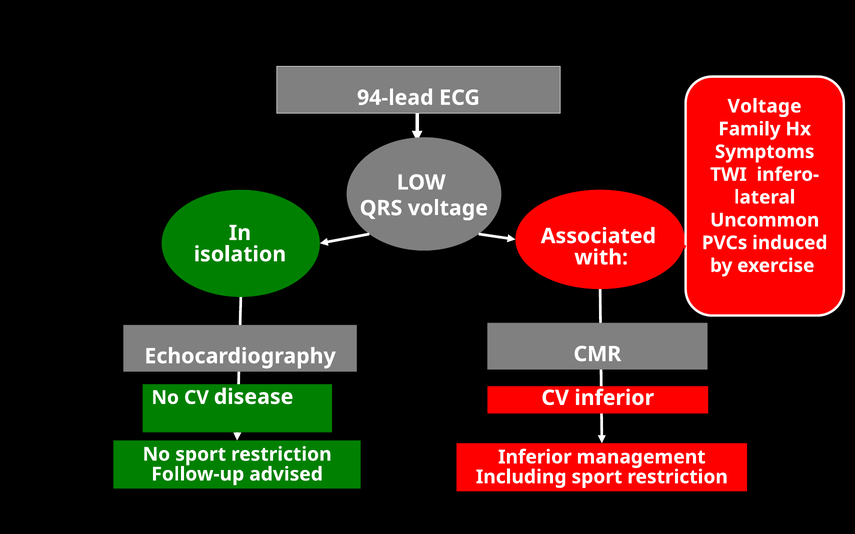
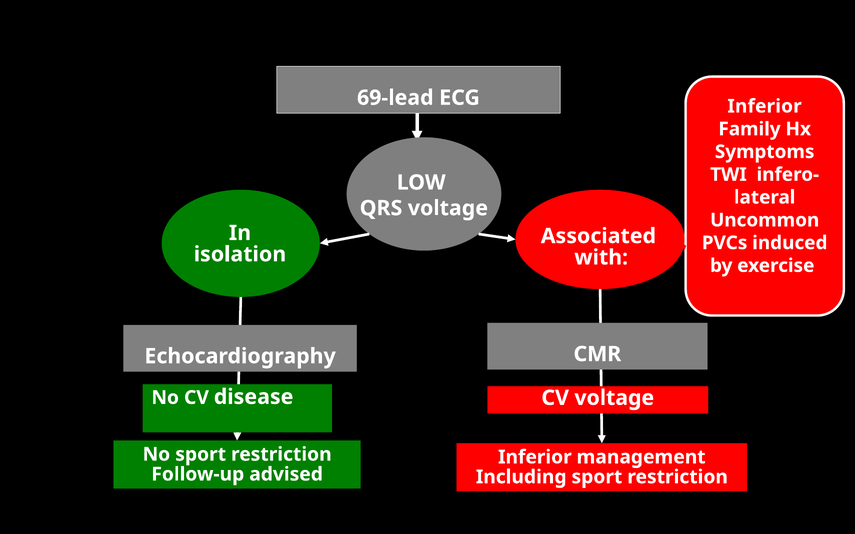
94-lead: 94-lead -> 69-lead (395, 98)
Voltage: Voltage -> Inferior (765, 106)
CV inferior: inferior -> voltage (614, 398)
